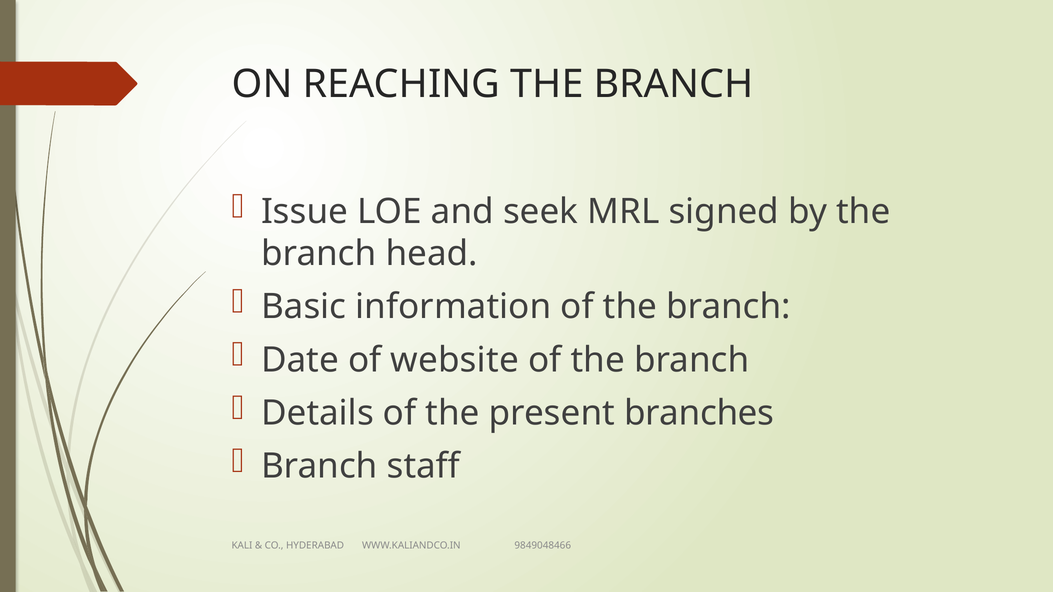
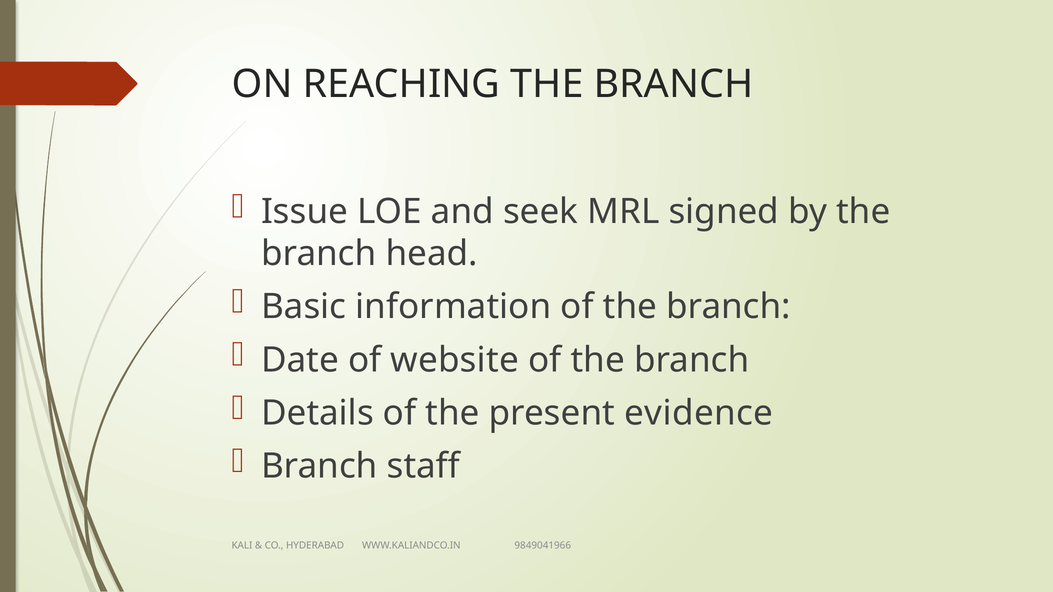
branches: branches -> evidence (699, 413)
9849048466: 9849048466 -> 9849041966 (543, 546)
